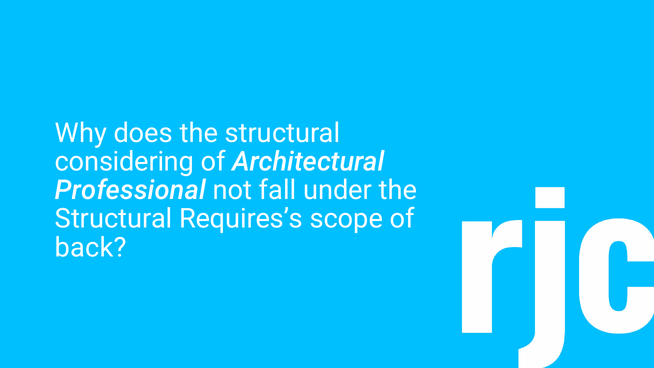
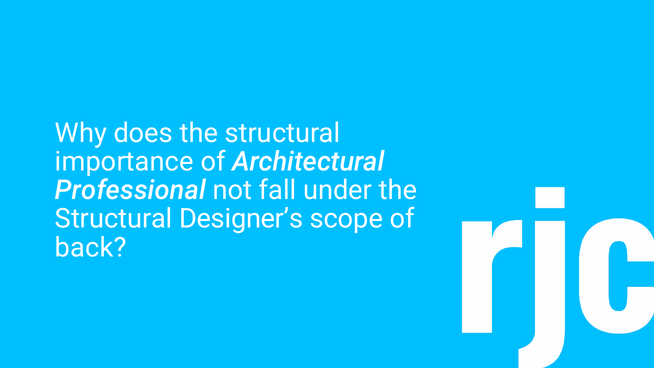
considering: considering -> importance (124, 162)
Requires’s: Requires’s -> Designer’s (241, 219)
